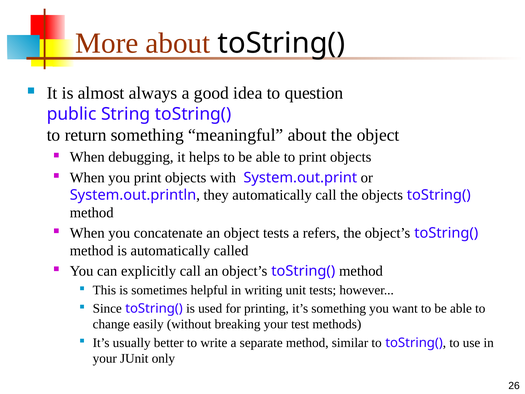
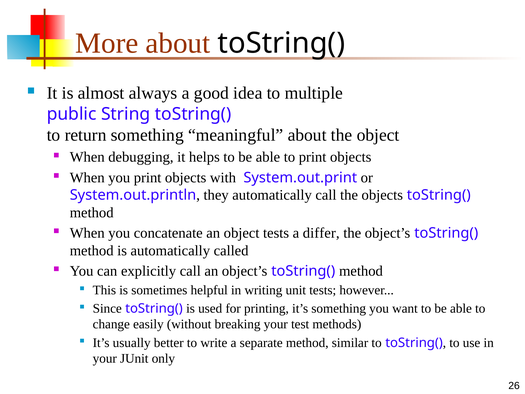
question: question -> multiple (314, 93)
refers: refers -> differ (321, 233)
